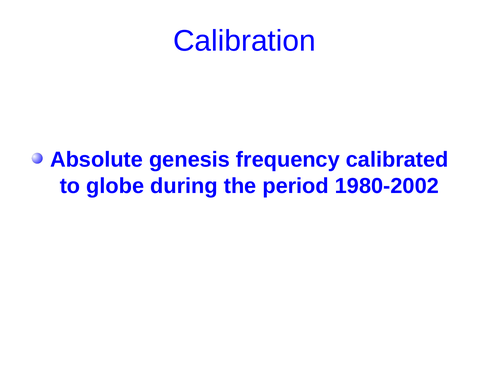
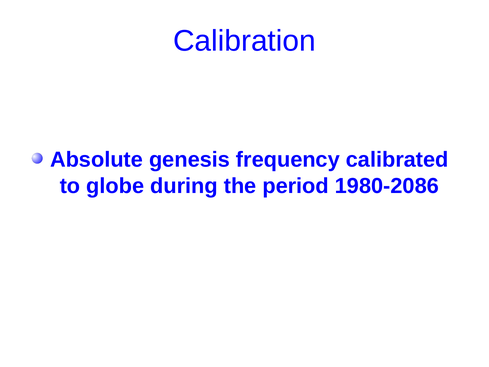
1980-2002: 1980-2002 -> 1980-2086 (387, 186)
